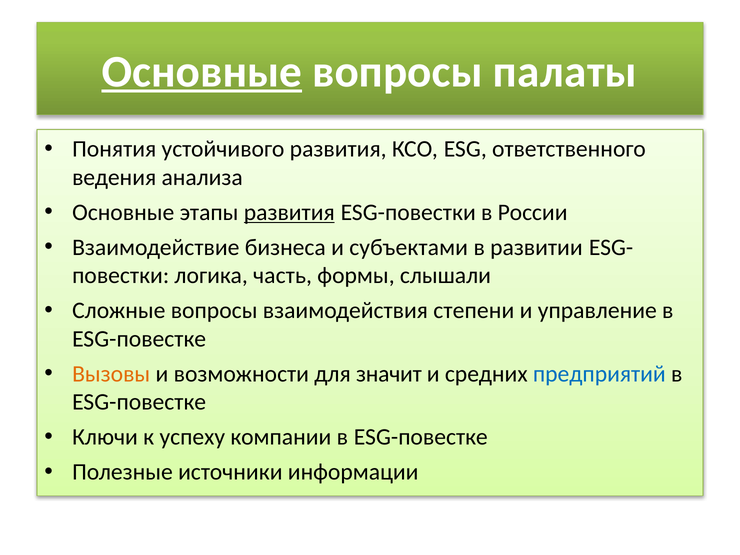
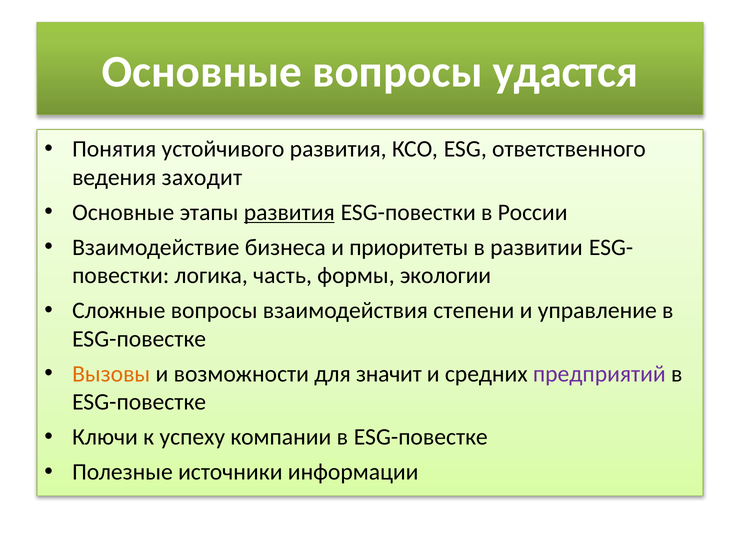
Основные underline: present -> none (202, 72)
палаты: палаты -> удастся (565, 72)
анализа: анализа -> заходит (202, 177)
субъектами: субъектами -> приоритеты (409, 247)
слышали: слышали -> экологии (445, 276)
предприятий colour: blue -> purple (599, 374)
